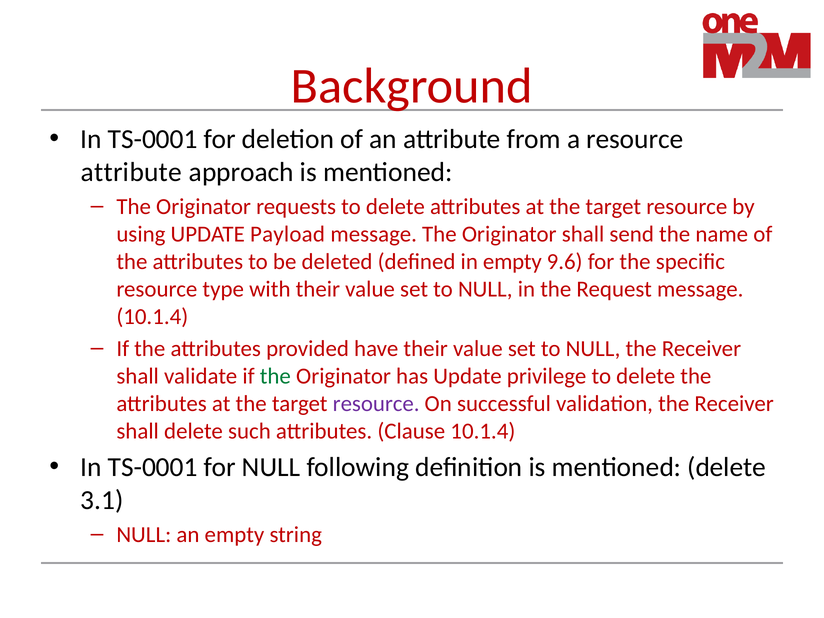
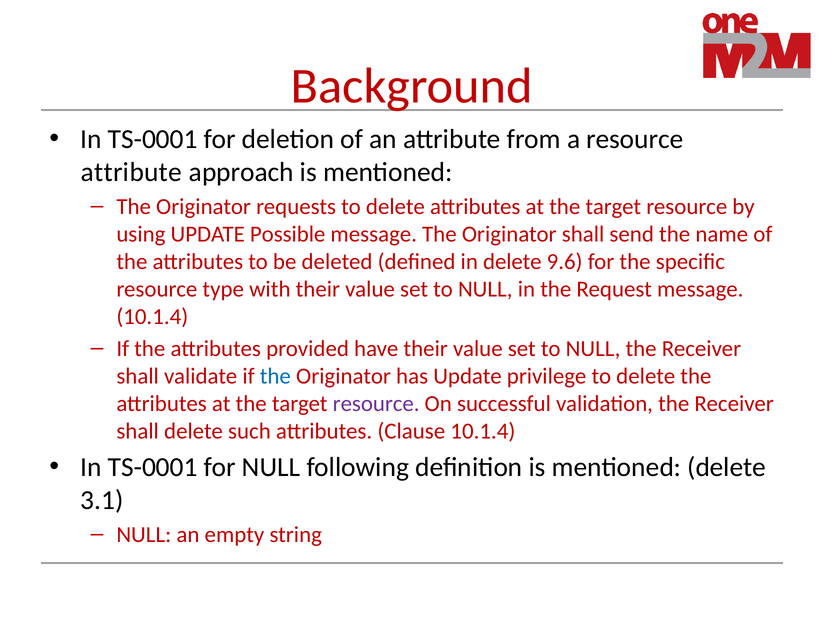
Payload: Payload -> Possible (288, 234)
in empty: empty -> delete (512, 262)
the colour: green -> blue (275, 376)
